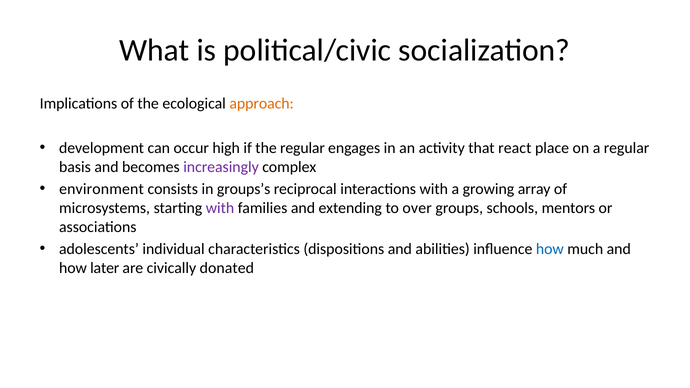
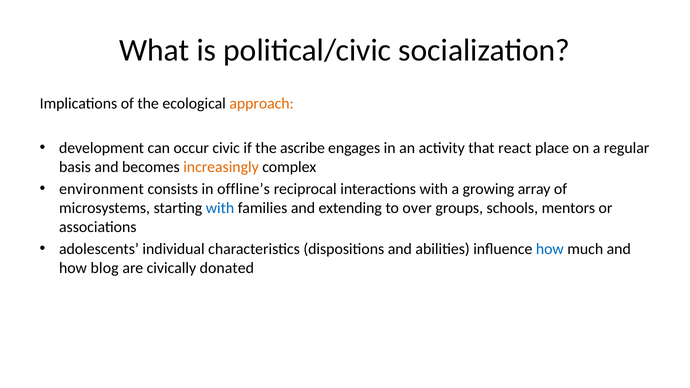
high: high -> civic (226, 148)
the regular: regular -> ascribe (302, 148)
increasingly colour: purple -> orange (221, 167)
groups’s: groups’s -> offline’s (244, 189)
with colour: purple -> blue (220, 208)
later: later -> blog (105, 268)
